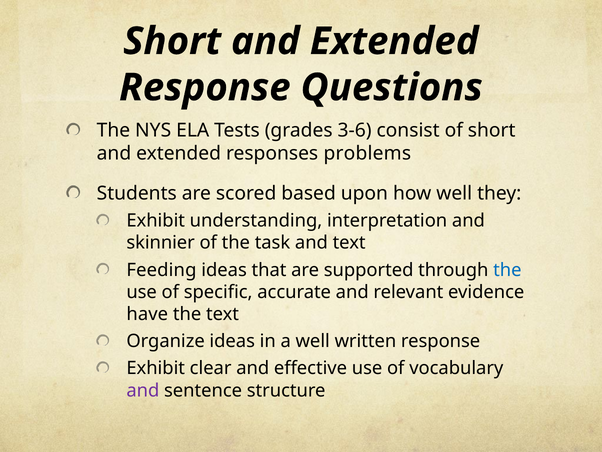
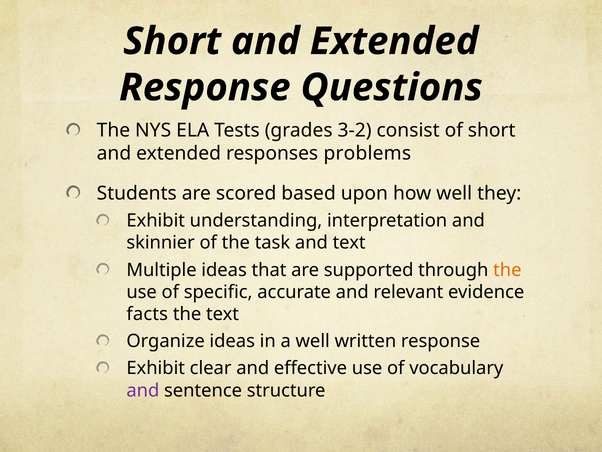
3-6: 3-6 -> 3-2 (355, 130)
Feeding: Feeding -> Multiple (162, 270)
the colour: blue -> orange (507, 270)
have: have -> facts (147, 314)
